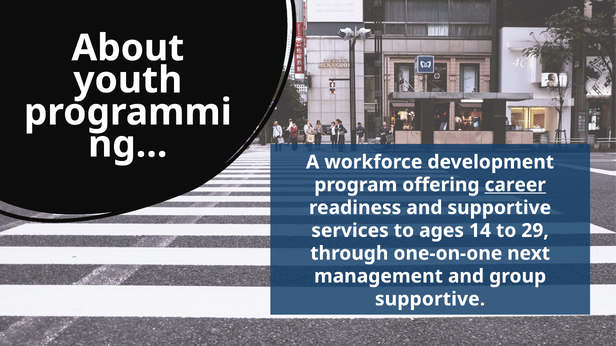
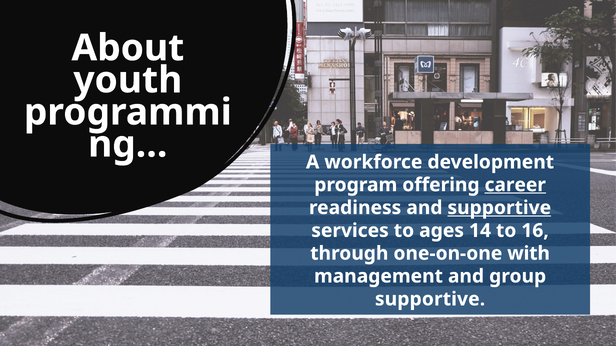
supportive underline: none -> present (499, 208)
29: 29 -> 16 (535, 231)
next: next -> with (529, 254)
